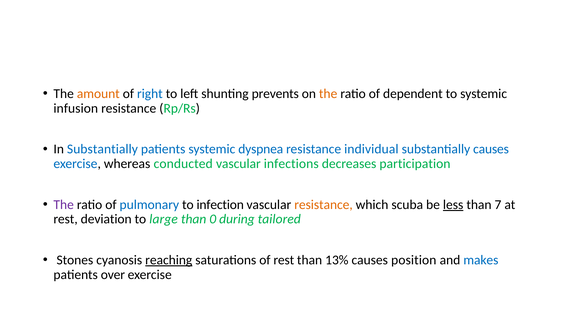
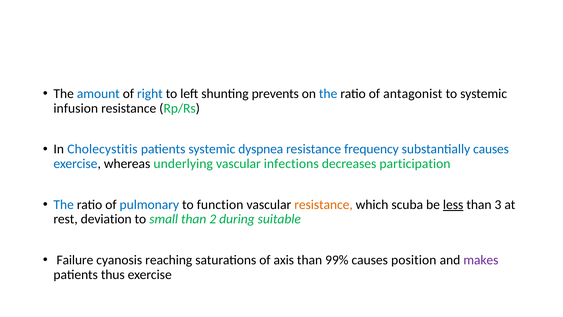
amount colour: orange -> blue (98, 94)
the colour: orange -> blue (328, 94)
dependent: dependent -> antagonist (413, 94)
In Substantially: Substantially -> Cholecystitis (102, 149)
individual: individual -> frequency (371, 149)
conducted: conducted -> underlying (183, 164)
The colour: purple -> blue (64, 204)
infection: infection -> function (220, 204)
7: 7 -> 3 (498, 204)
large: large -> small (164, 219)
0: 0 -> 2 (213, 219)
tailored: tailored -> suitable (279, 219)
Stones: Stones -> Failure (75, 260)
reaching underline: present -> none (169, 260)
of rest: rest -> axis (284, 260)
13%: 13% -> 99% (337, 260)
makes colour: blue -> purple (481, 260)
over: over -> thus (113, 274)
